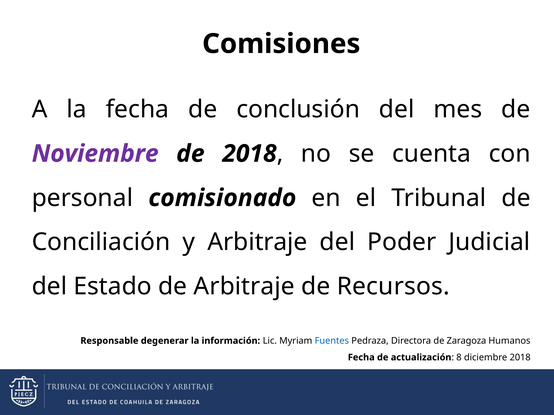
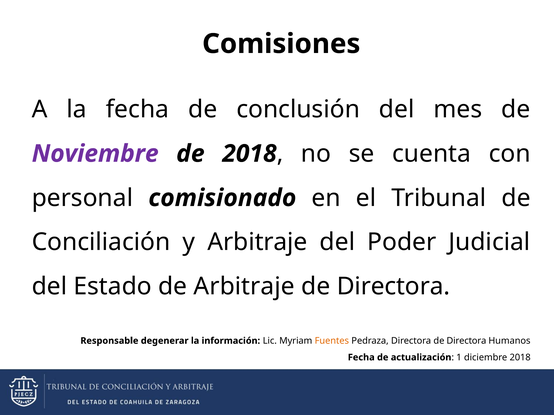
Recursos: Recursos -> Directora (393, 287)
Fuentes colour: blue -> orange (332, 341)
Directora de Zaragoza: Zaragoza -> Directora (466, 341)
8: 8 -> 1 (459, 358)
